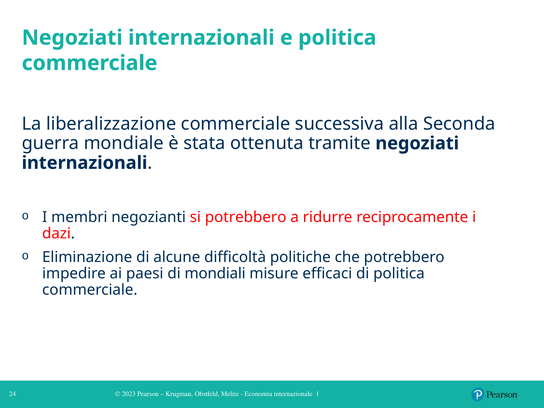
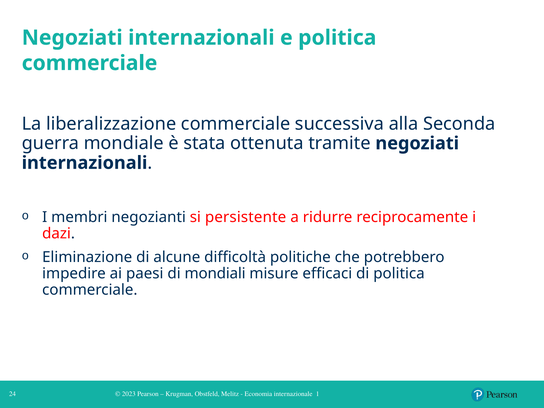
si potrebbero: potrebbero -> persistente (246, 217)
